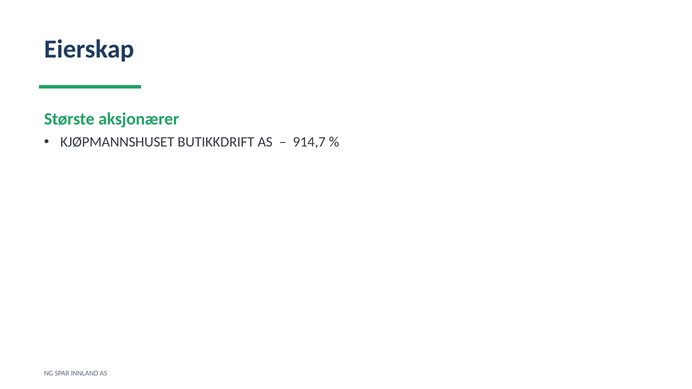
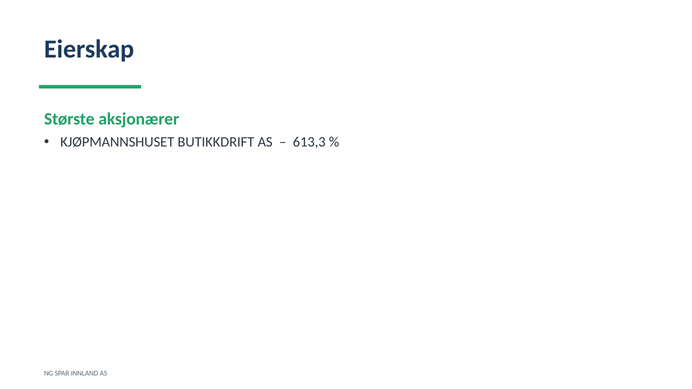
914,7: 914,7 -> 613,3 (309, 142)
